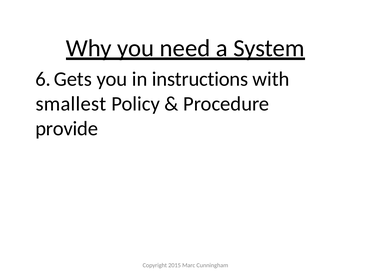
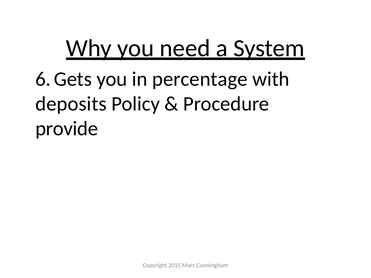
instructions: instructions -> percentage (200, 79)
smallest: smallest -> deposits (71, 104)
